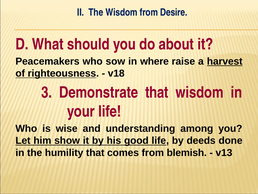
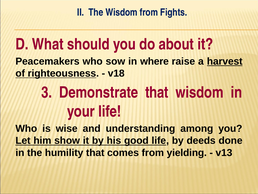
Desire: Desire -> Fights (174, 12)
blemish: blemish -> yielding (187, 152)
